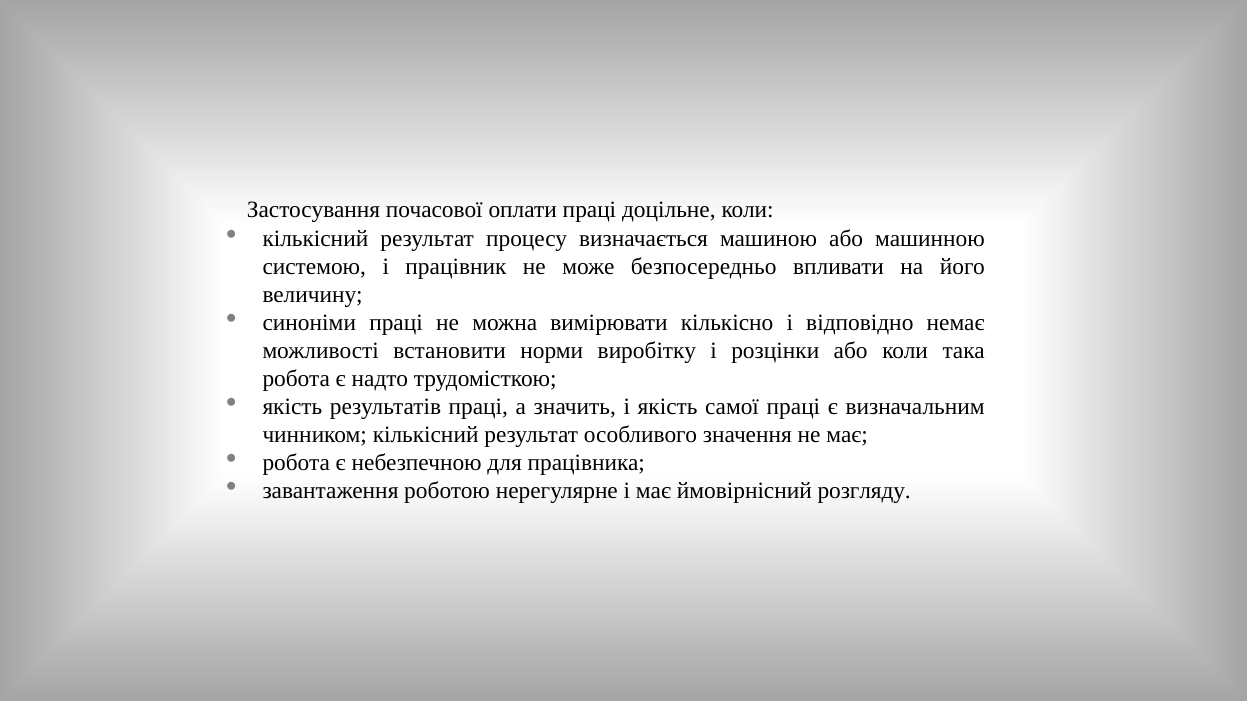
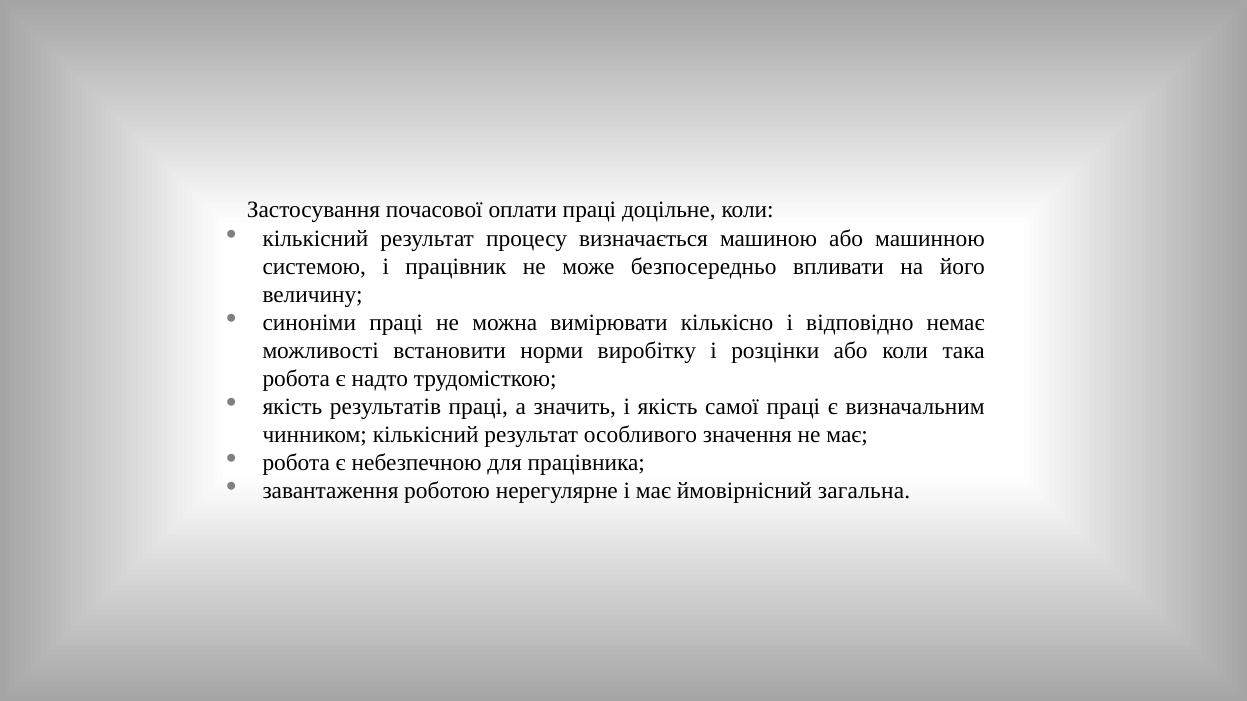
розгляду: розгляду -> загальна (864, 491)
